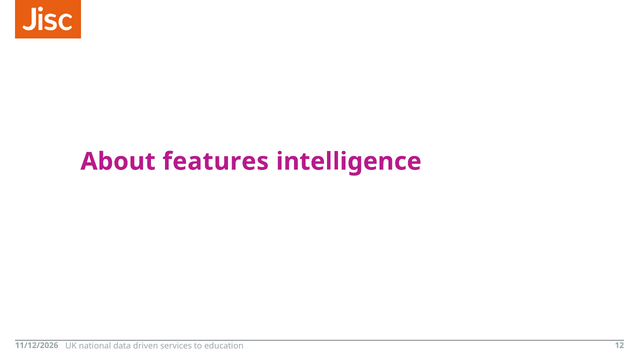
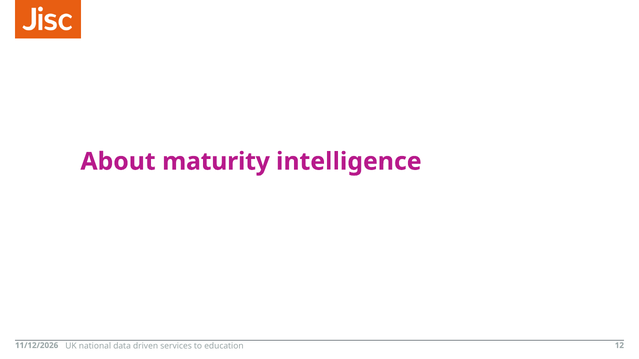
features: features -> maturity (216, 162)
